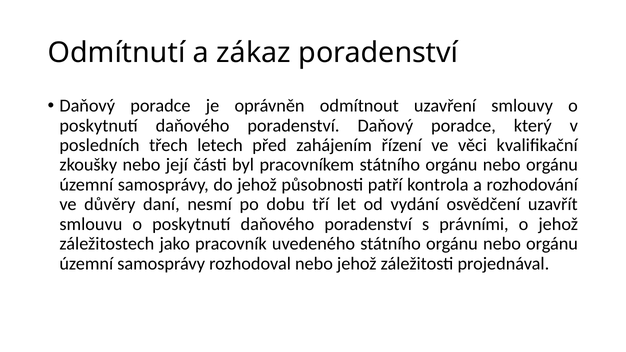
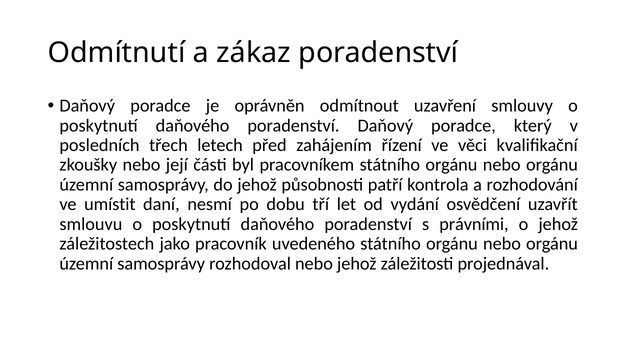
důvěry: důvěry -> umístit (110, 204)
